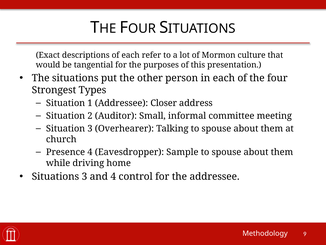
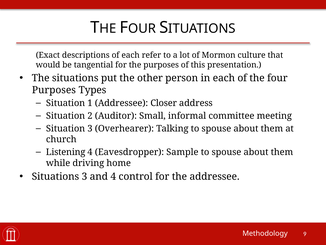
Strongest: Strongest -> Purposes (54, 90)
Presence: Presence -> Listening (66, 152)
